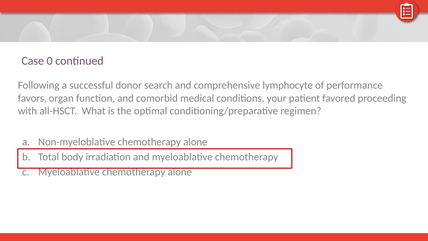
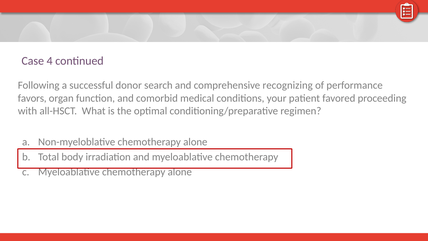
0: 0 -> 4 (50, 61)
lymphocyte: lymphocyte -> recognizing (288, 85)
